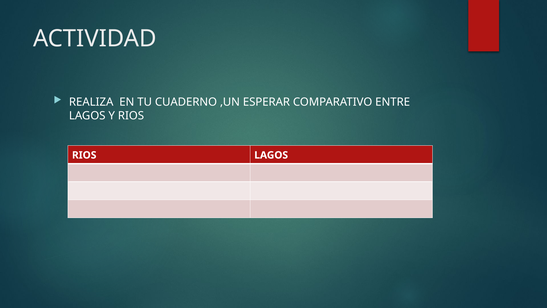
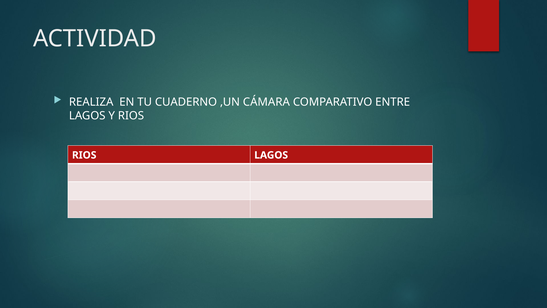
ESPERAR: ESPERAR -> CÁMARA (266, 102)
